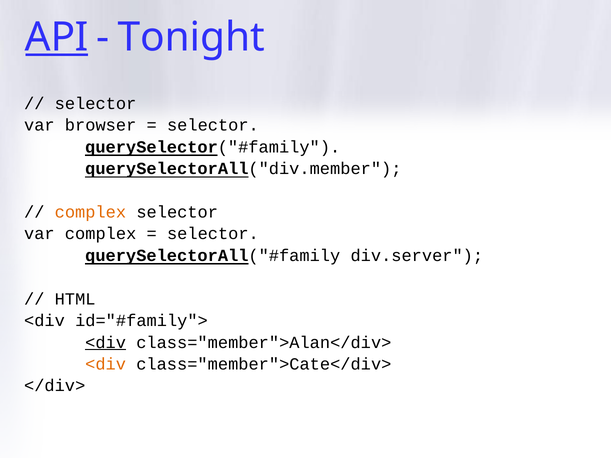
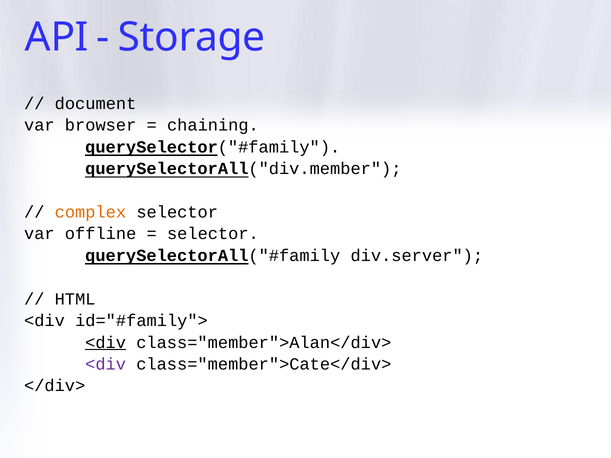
API underline: present -> none (57, 37)
Tonight: Tonight -> Storage (192, 37)
selector: selector -> document (96, 104)
selector: selector -> chaining (213, 125)
var complex: complex -> offline (101, 234)
<div colour: orange -> purple (106, 364)
